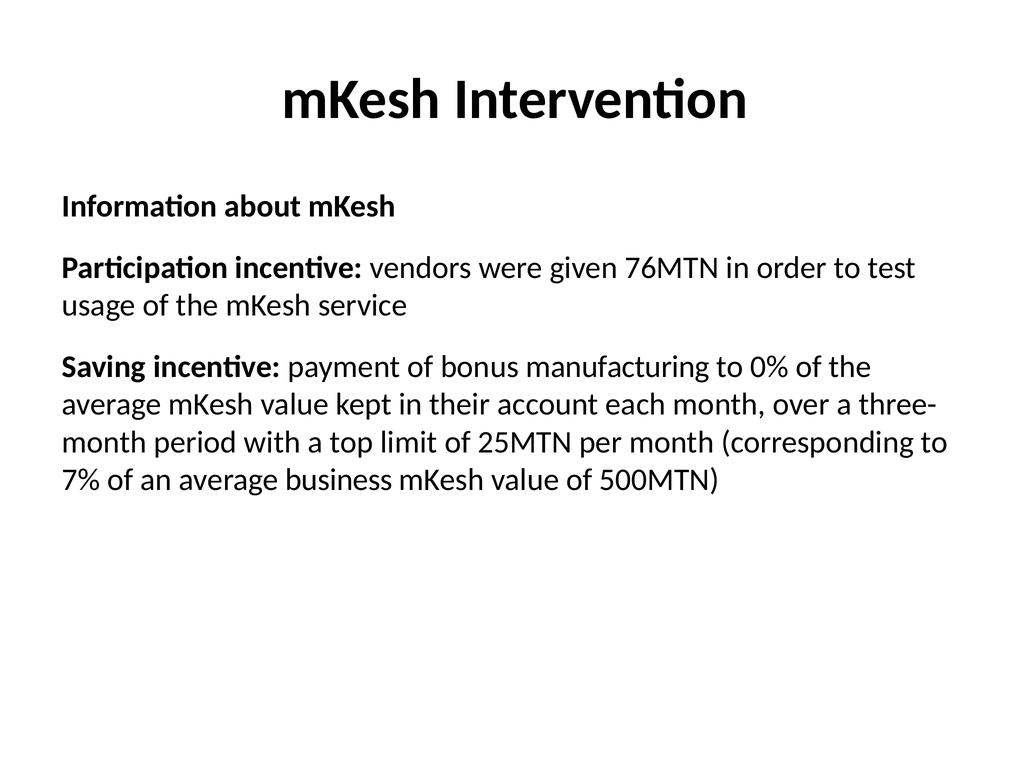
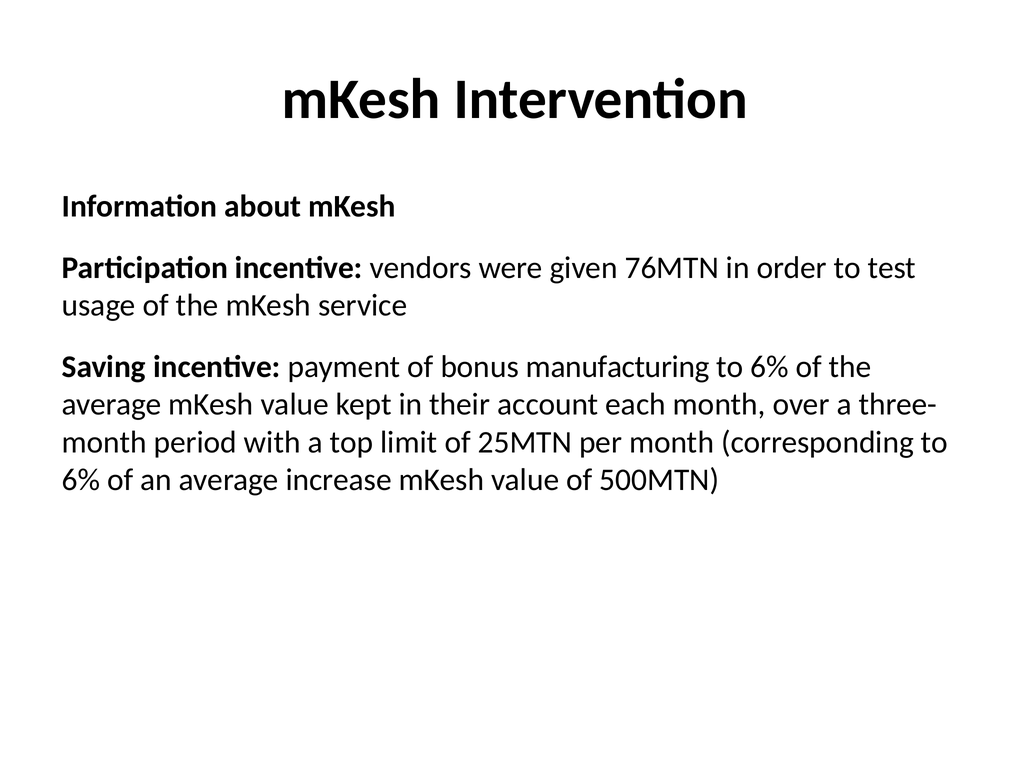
0%: 0% -> 6% (769, 366)
7%: 7% -> 6% (81, 480)
business: business -> increase (339, 480)
